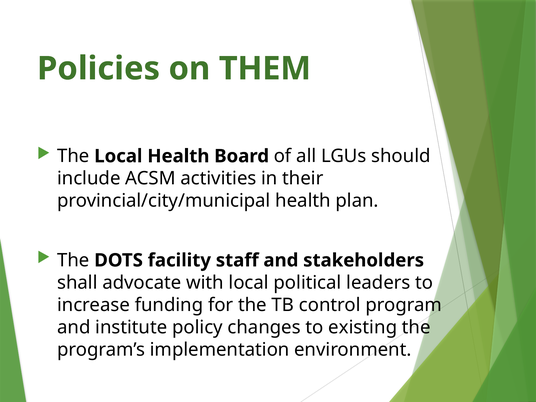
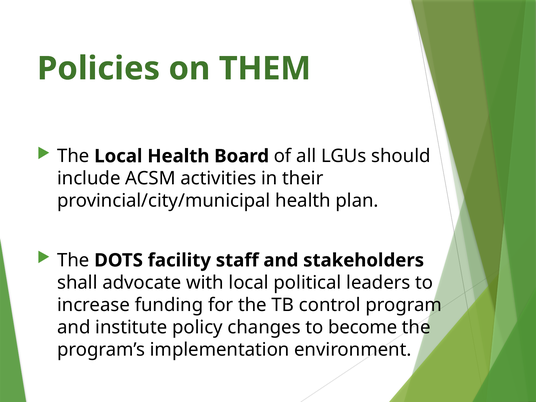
existing: existing -> become (363, 327)
